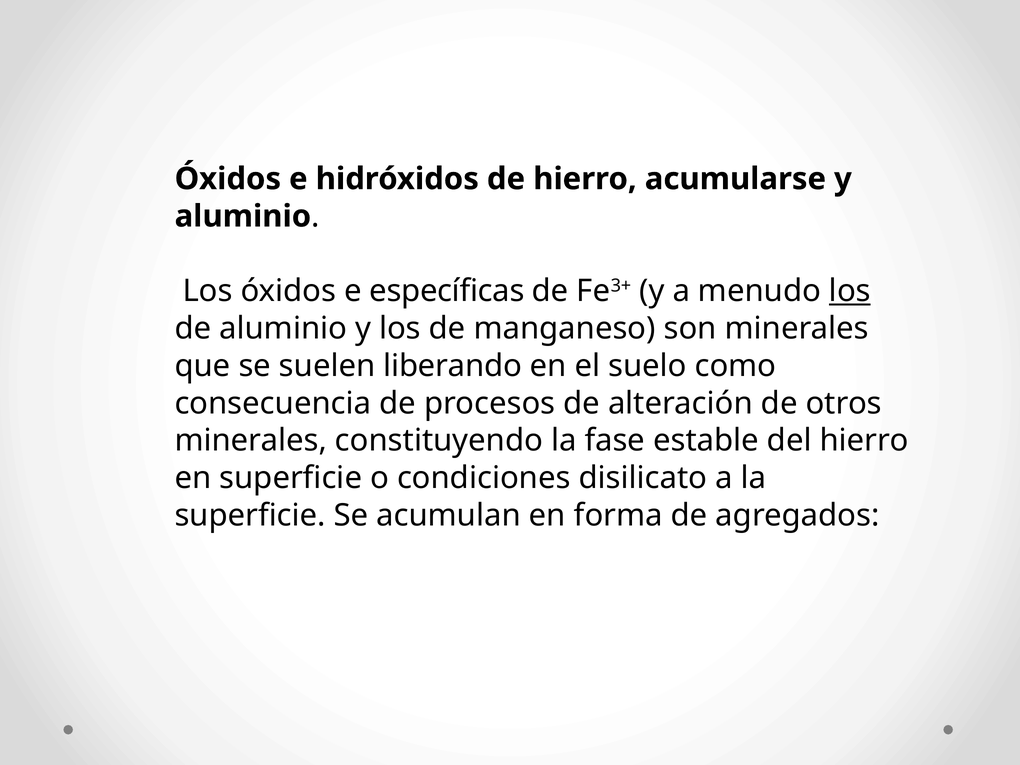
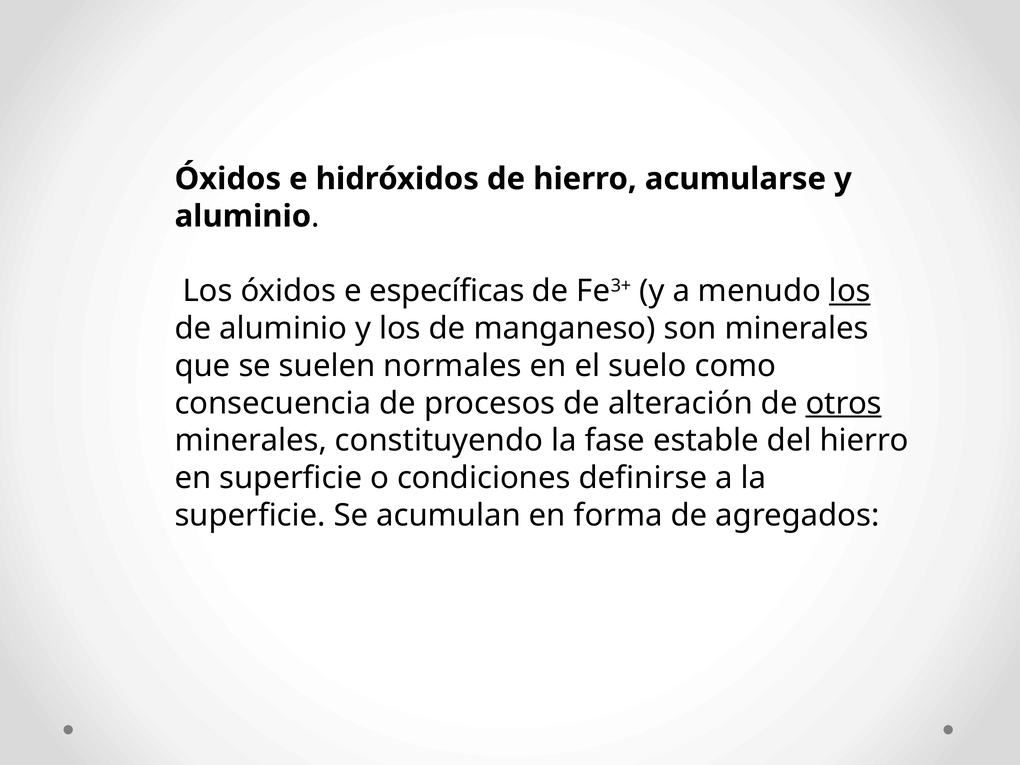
liberando: liberando -> normales (453, 366)
otros underline: none -> present (844, 403)
disilicato: disilicato -> definirse (643, 478)
